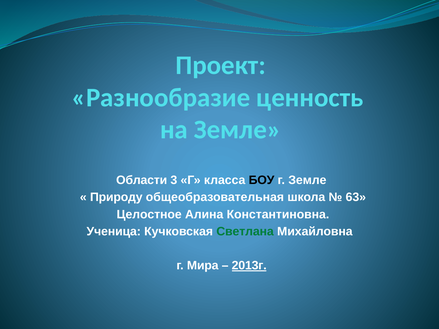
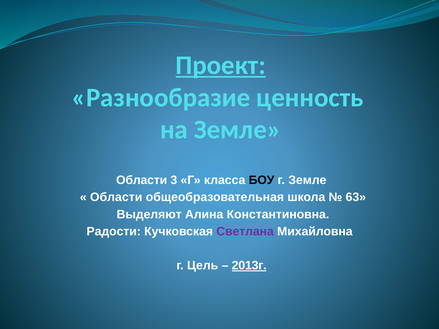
Проект underline: none -> present (221, 65)
Природу: Природу -> Области (116, 197)
Целостное: Целостное -> Выделяют (149, 215)
Ученица: Ученица -> Радости (114, 232)
Светлана colour: green -> purple (245, 232)
Мира: Мира -> Цель (203, 266)
